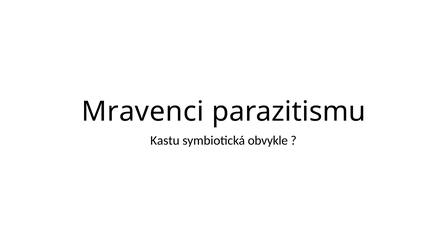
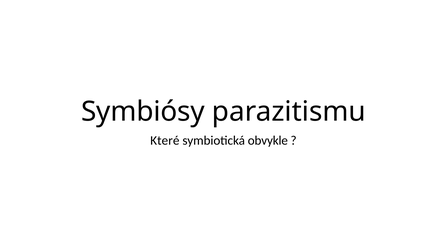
Mravenci: Mravenci -> Symbiósy (143, 112)
Kastu: Kastu -> Které (165, 141)
